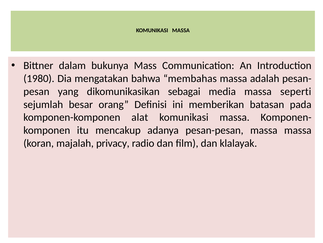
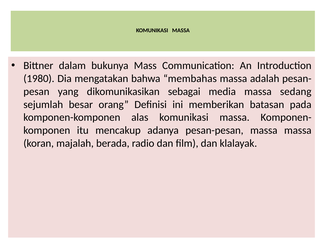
seperti: seperti -> sedang (296, 91)
alat: alat -> alas (140, 117)
privacy: privacy -> berada (113, 143)
